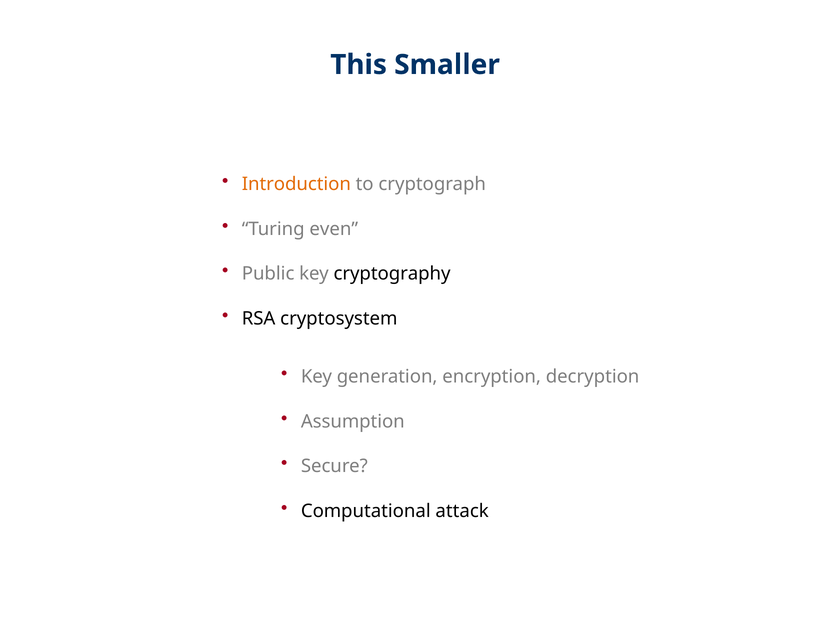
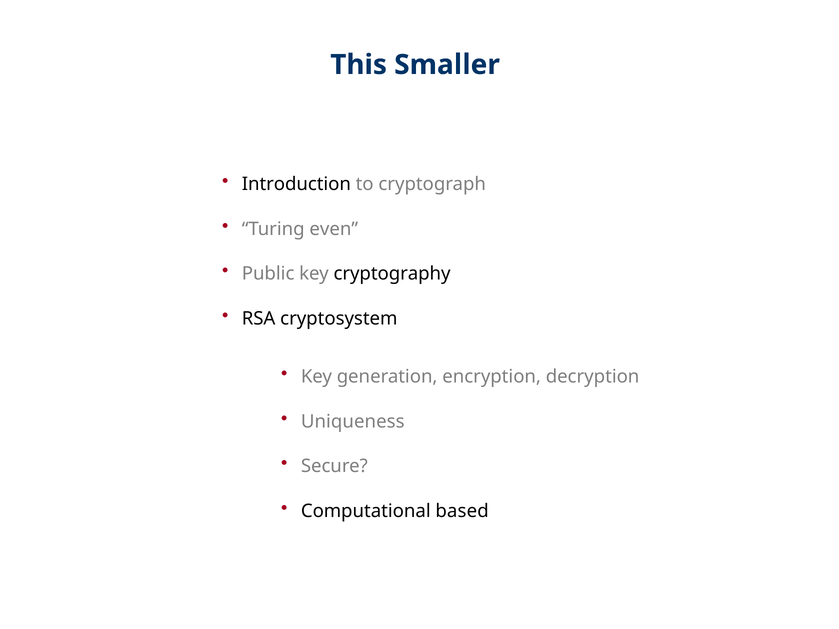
Introduction colour: orange -> black (296, 184)
Assumption: Assumption -> Uniqueness (353, 422)
attack: attack -> based (462, 511)
